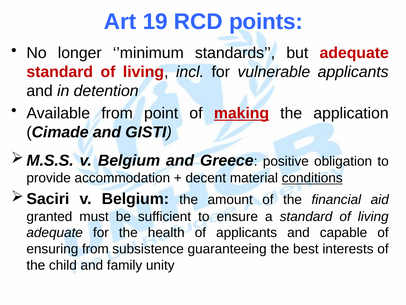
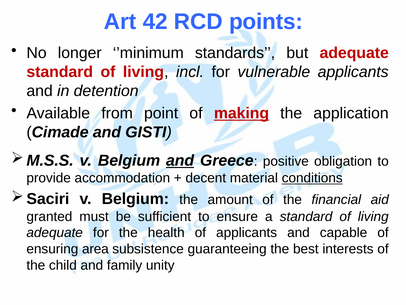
19: 19 -> 42 (155, 22)
and underline: none -> present (180, 160)
ensuring from: from -> area (95, 249)
